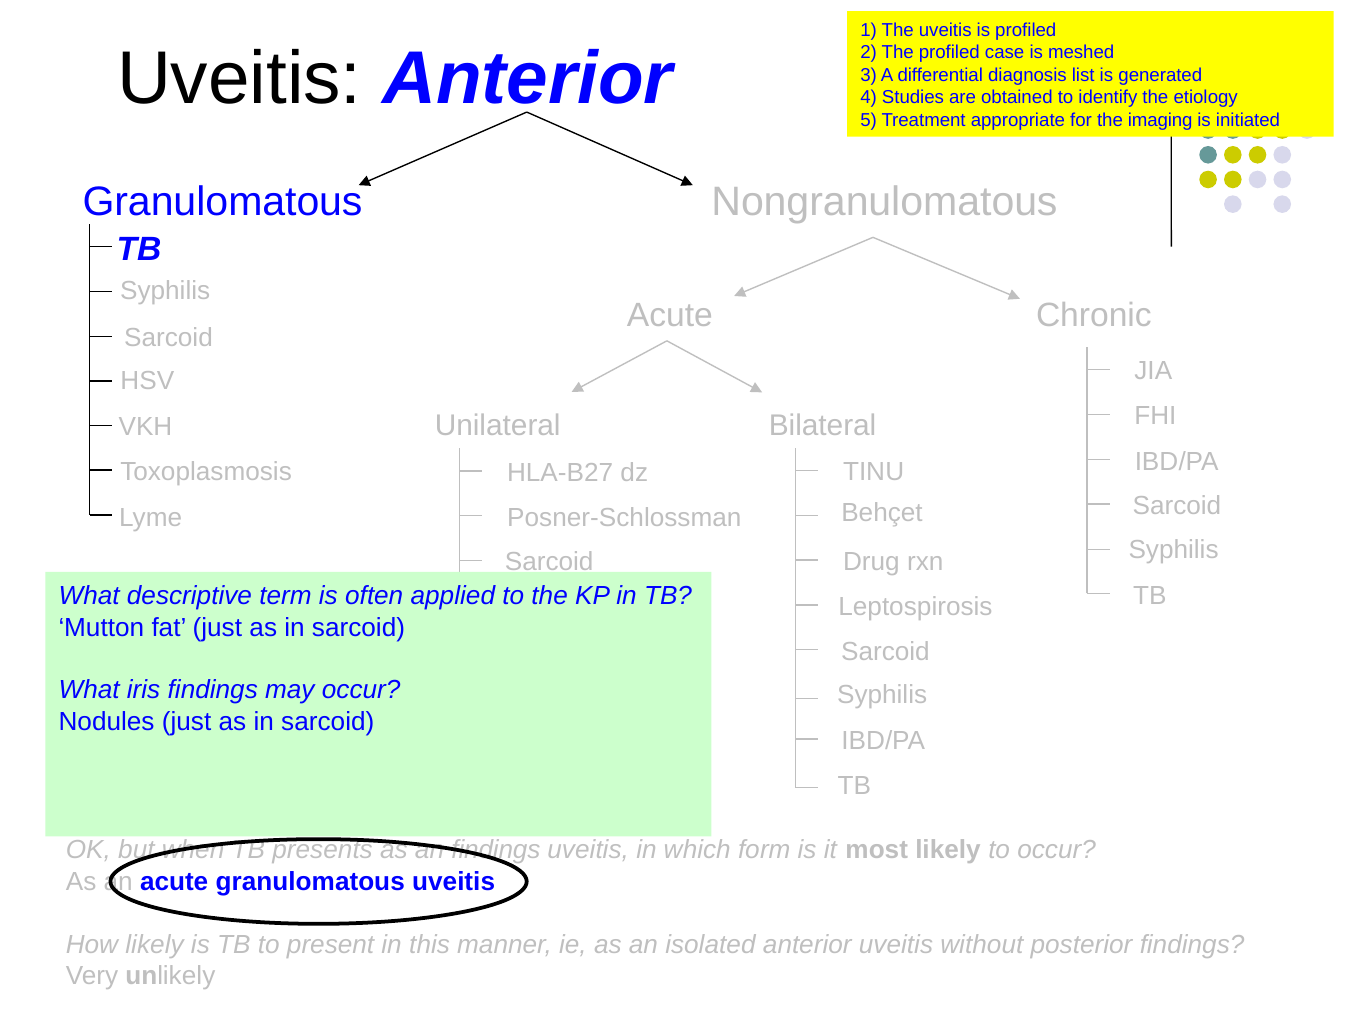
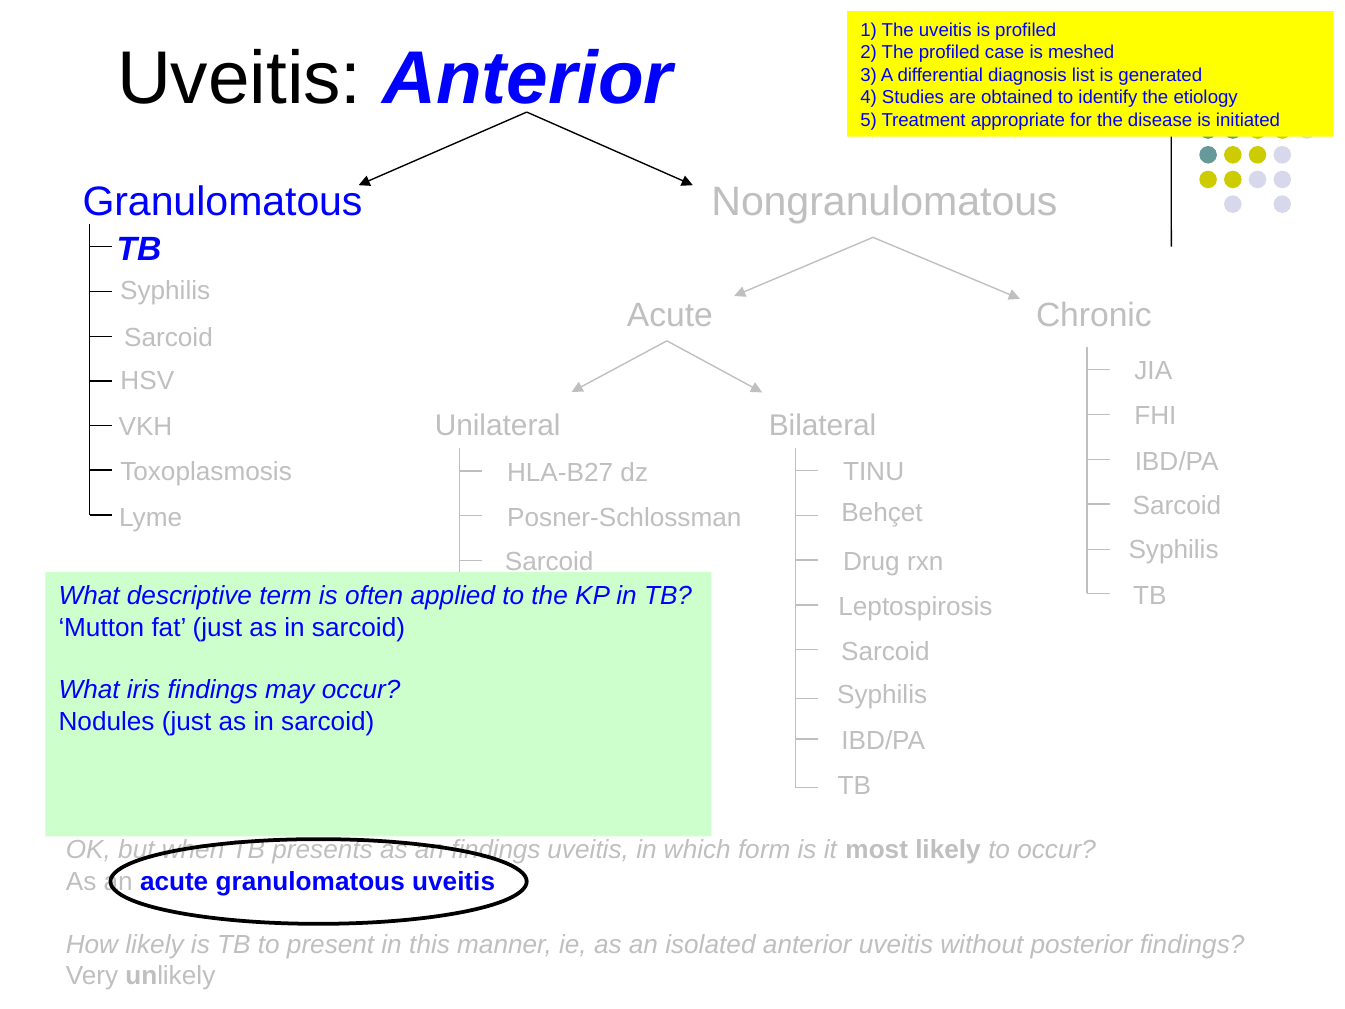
imaging: imaging -> disease (1160, 120)
